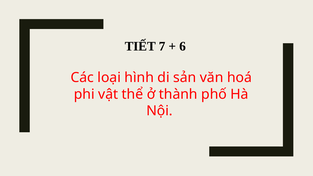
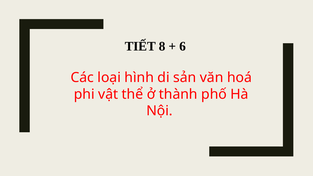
7: 7 -> 8 (162, 46)
